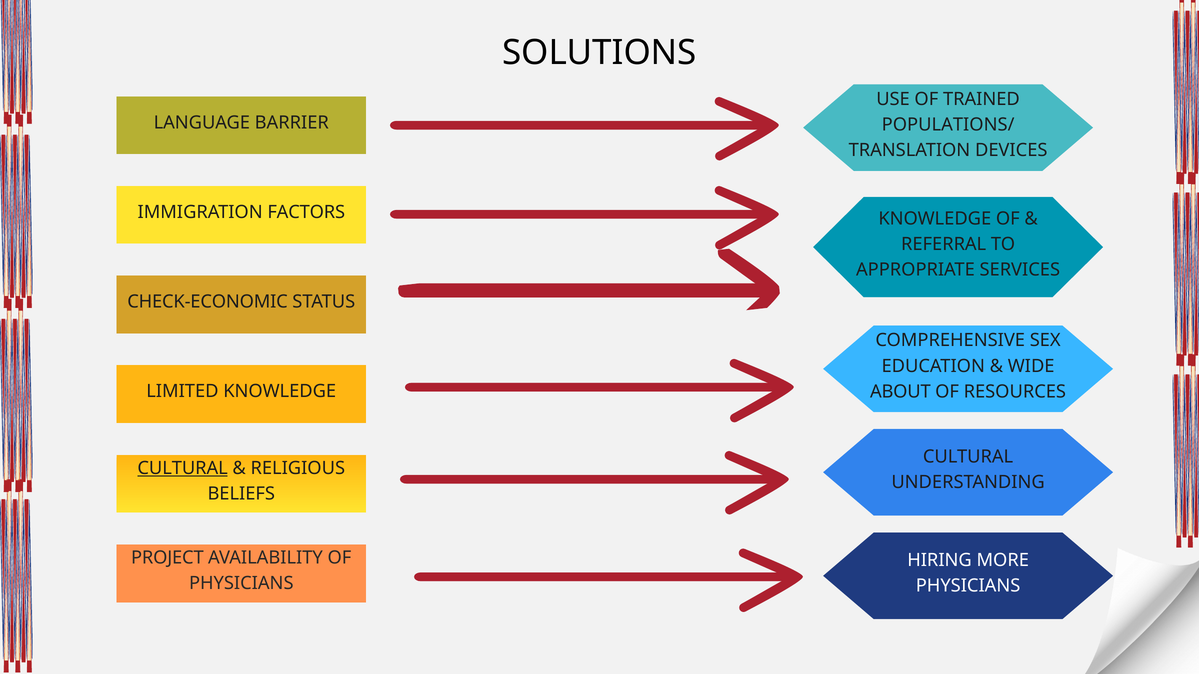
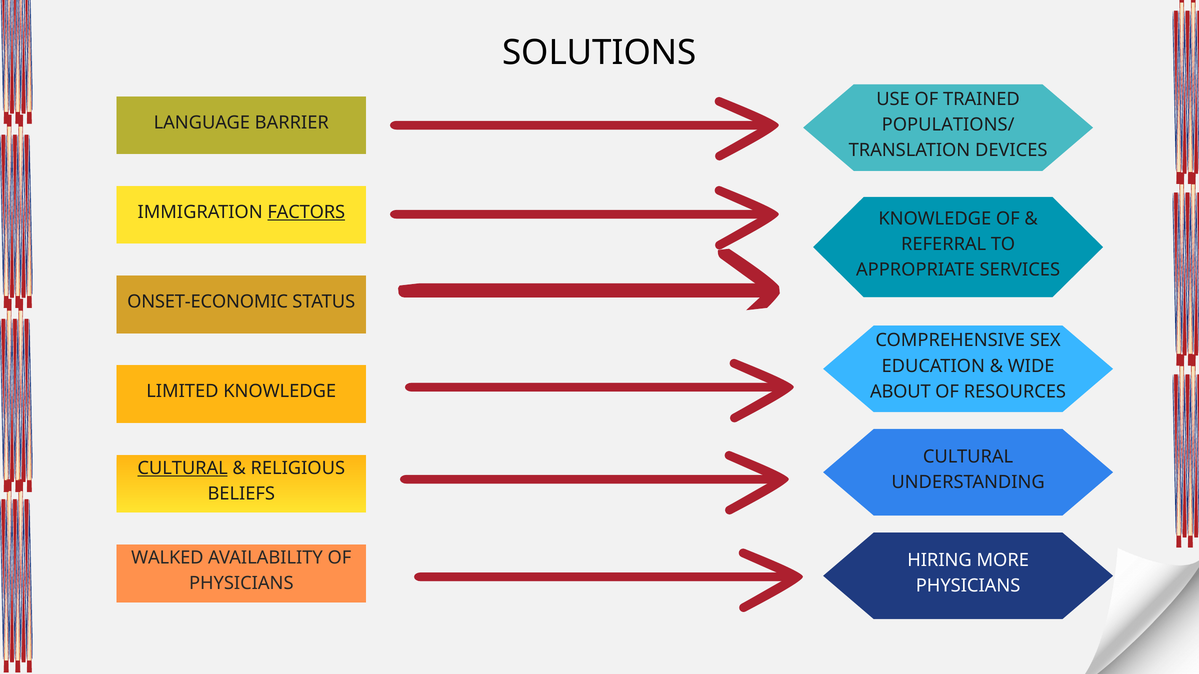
FACTORS underline: none -> present (306, 212)
CHECK-ECONOMIC: CHECK-ECONOMIC -> ONSET-ECONOMIC (208, 302)
PROJECT: PROJECT -> WALKED (167, 558)
